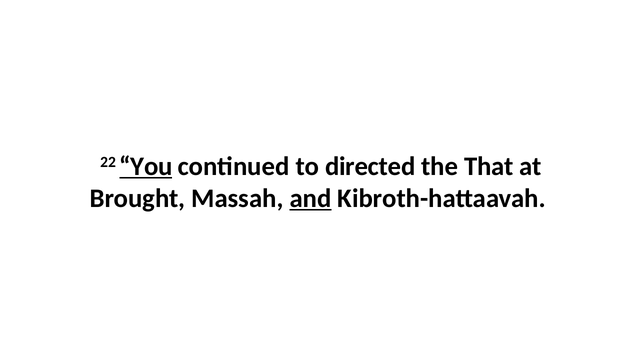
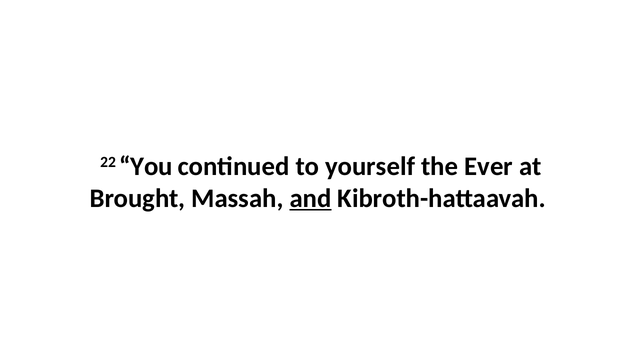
You underline: present -> none (146, 166)
directed: directed -> yourself (370, 166)
That: That -> Ever (489, 166)
